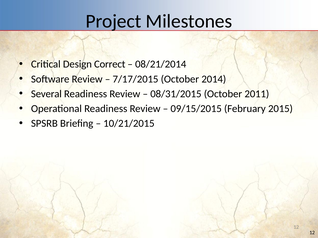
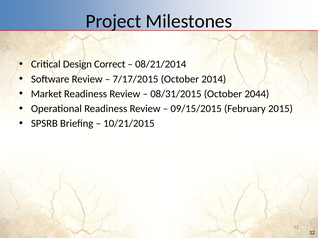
Several: Several -> Market (46, 94)
2011: 2011 -> 2044 (257, 94)
